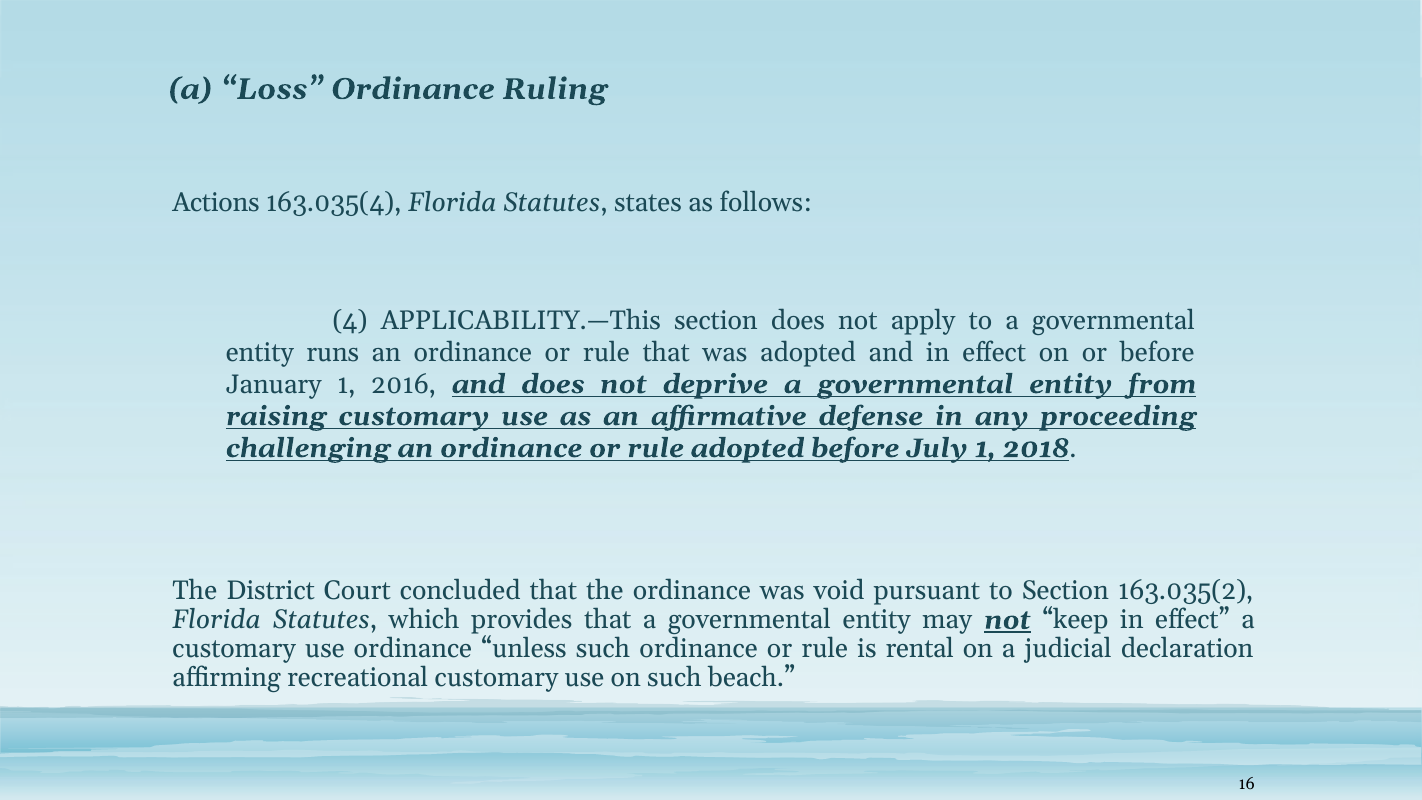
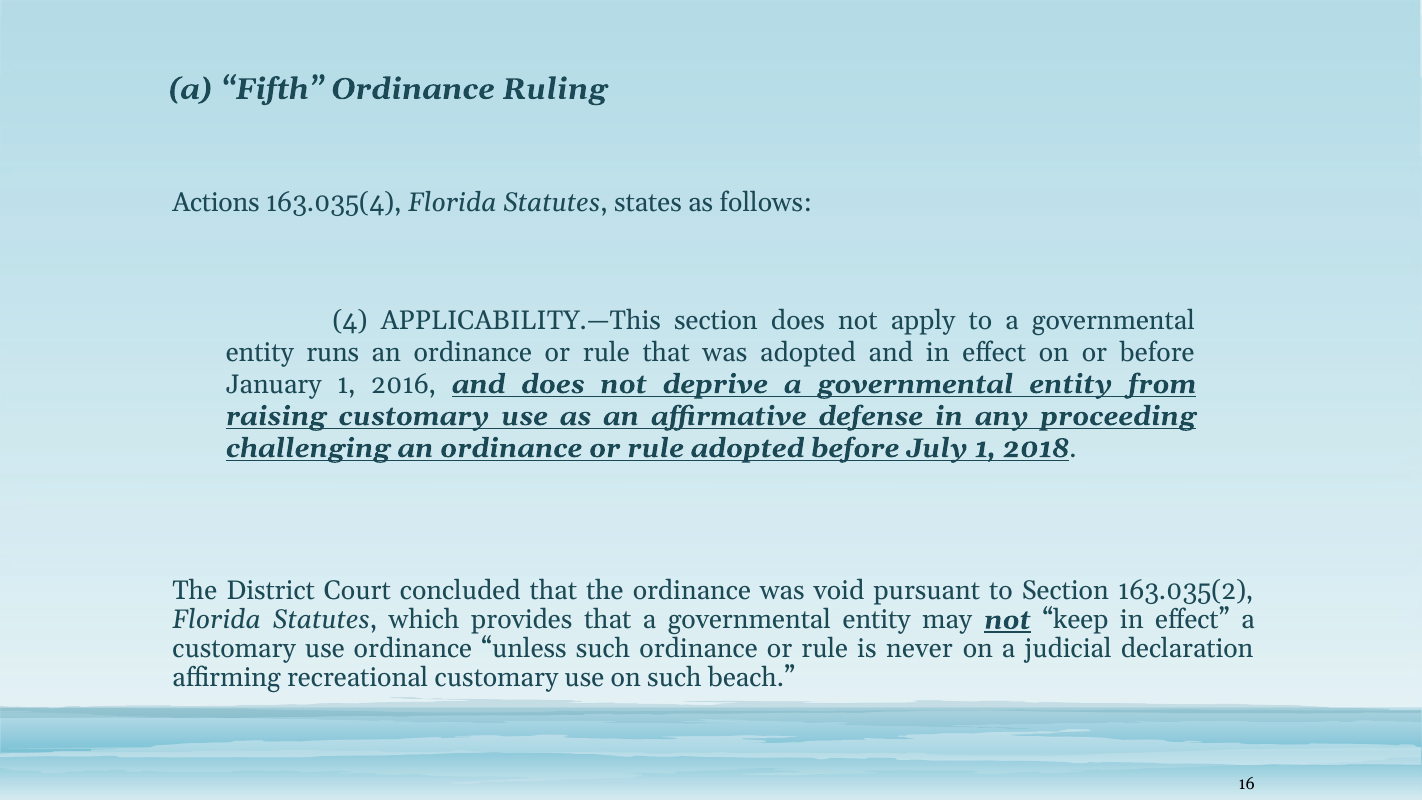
Loss: Loss -> Fifth (272, 89)
rental: rental -> never (920, 649)
